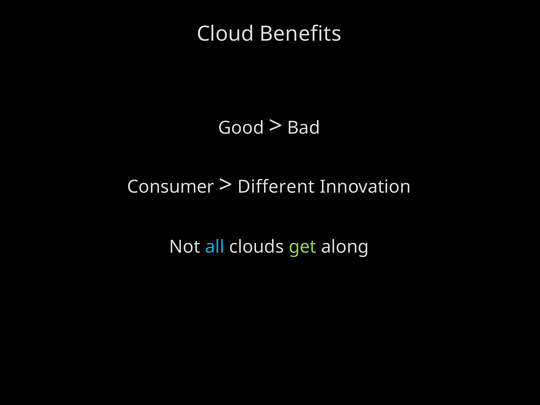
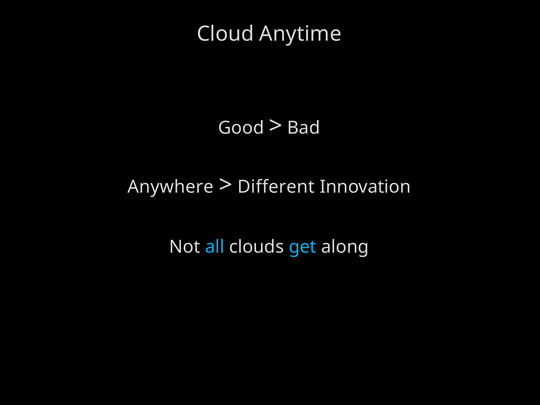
Benefits: Benefits -> Anytime (300, 34)
Consumer: Consumer -> Anywhere (171, 187)
get colour: light green -> light blue (303, 247)
